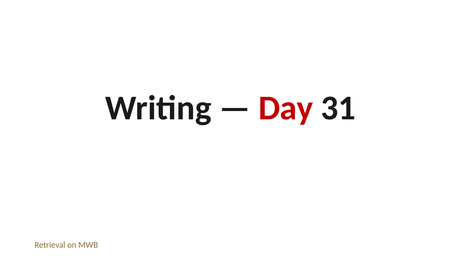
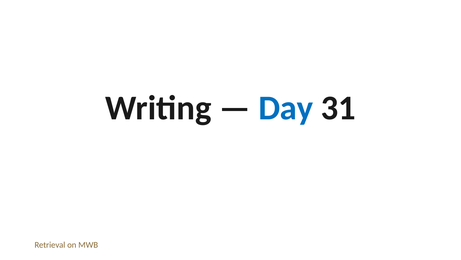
Day colour: red -> blue (286, 108)
